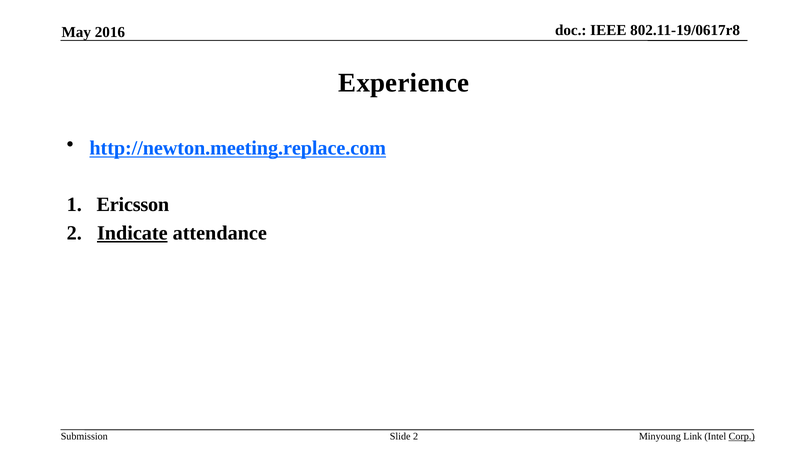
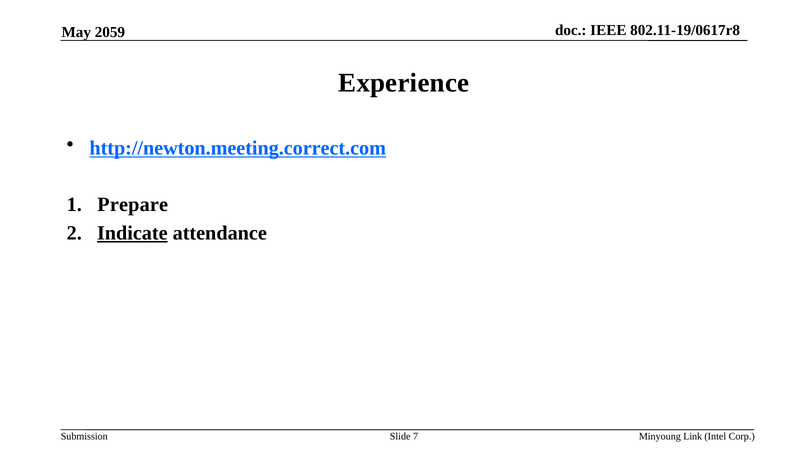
2016: 2016 -> 2059 (110, 32)
http://newton.meeting.replace.com: http://newton.meeting.replace.com -> http://newton.meeting.correct.com (238, 148)
Ericsson: Ericsson -> Prepare (133, 204)
Slide 2: 2 -> 7 (416, 436)
Corp underline: present -> none (742, 436)
